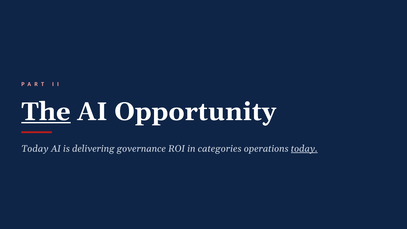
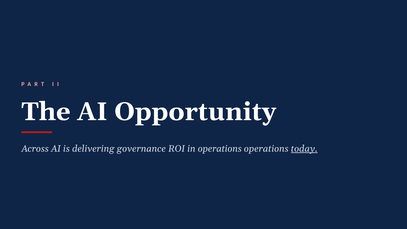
The underline: present -> none (46, 112)
Today: Today -> Across (35, 149)
in categories: categories -> operations (220, 149)
